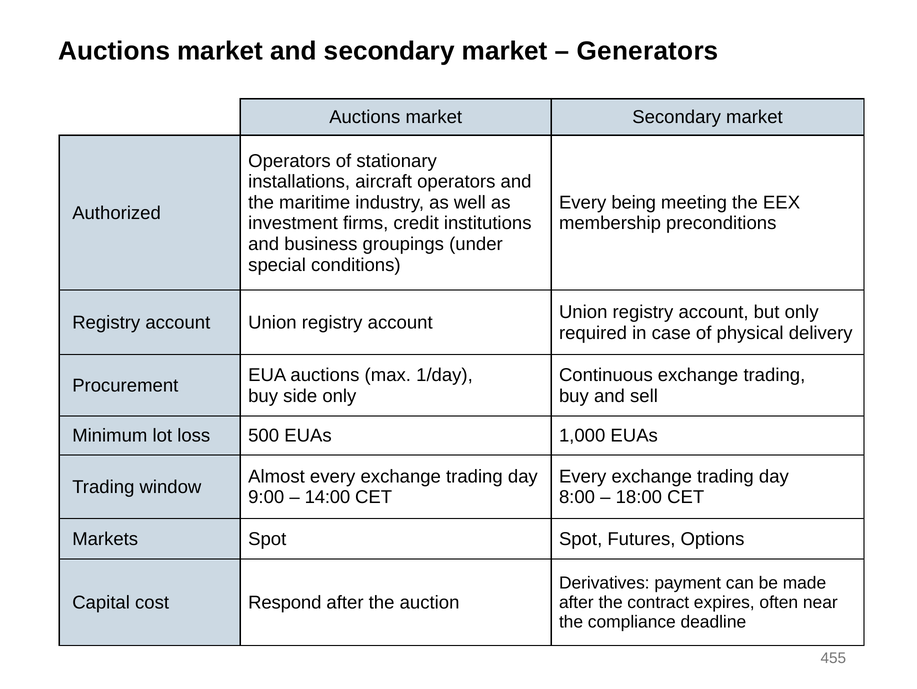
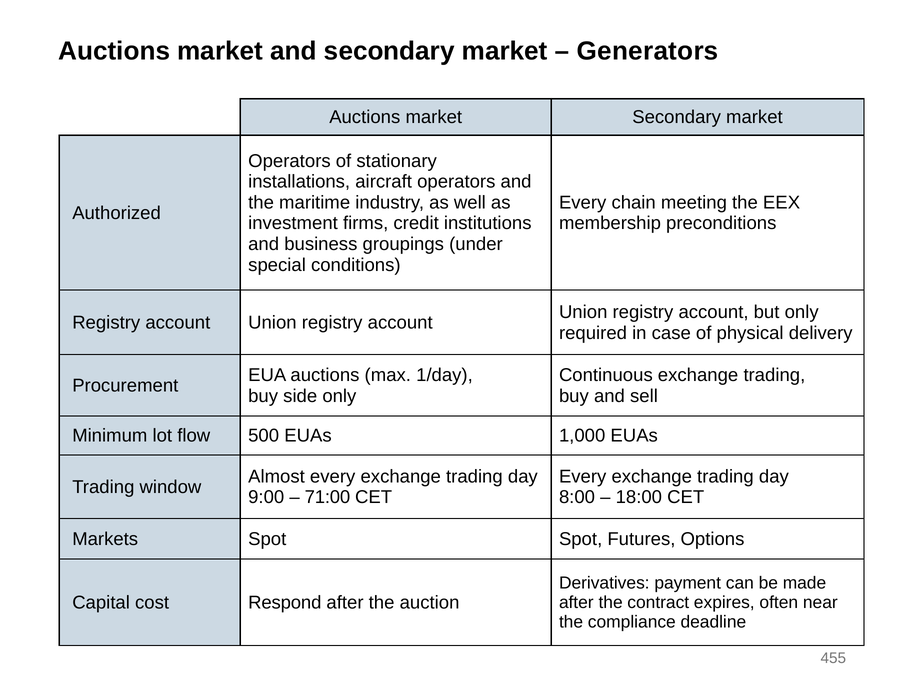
being: being -> chain (634, 203)
loss: loss -> flow (194, 436)
14:00: 14:00 -> 71:00 (327, 497)
